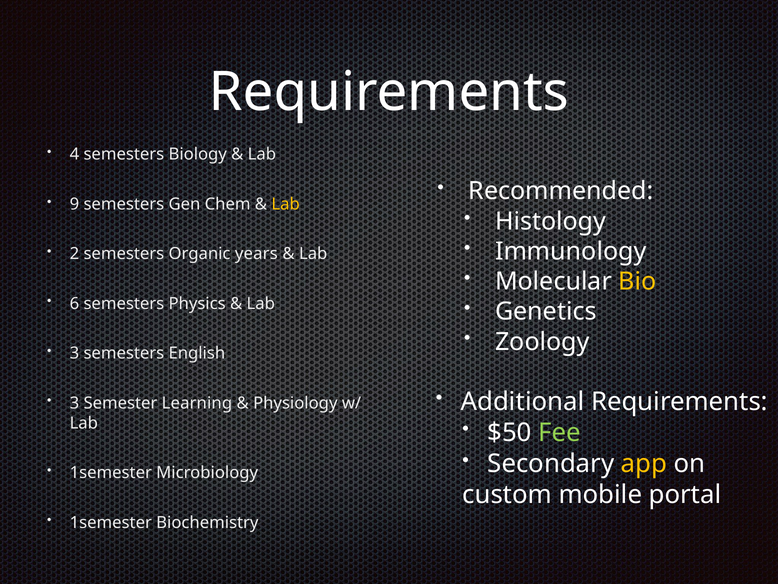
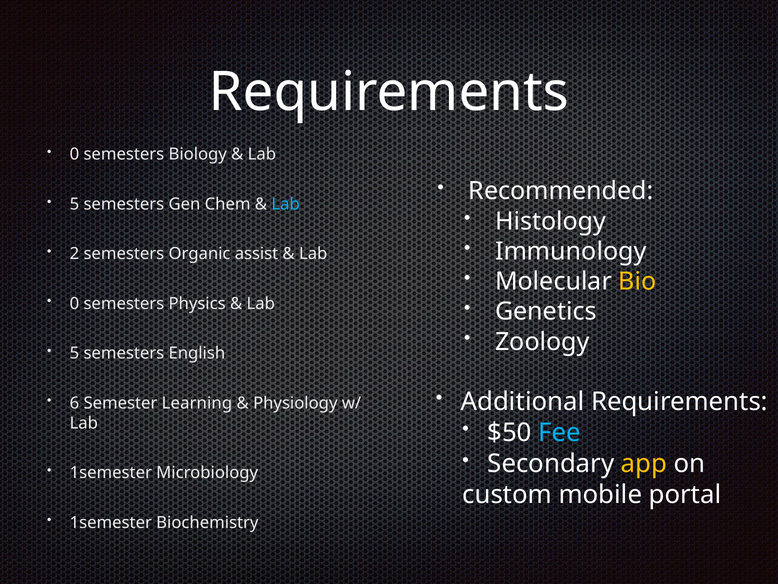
4: 4 -> 0 (74, 154)
9: 9 -> 5 (74, 204)
Lab colour: yellow -> light blue (286, 204)
years: years -> assist (256, 254)
6: 6 -> 0 (74, 303)
3: 3 -> 5 (74, 353)
3: 3 -> 6 (74, 403)
Fee colour: light green -> light blue (560, 432)
